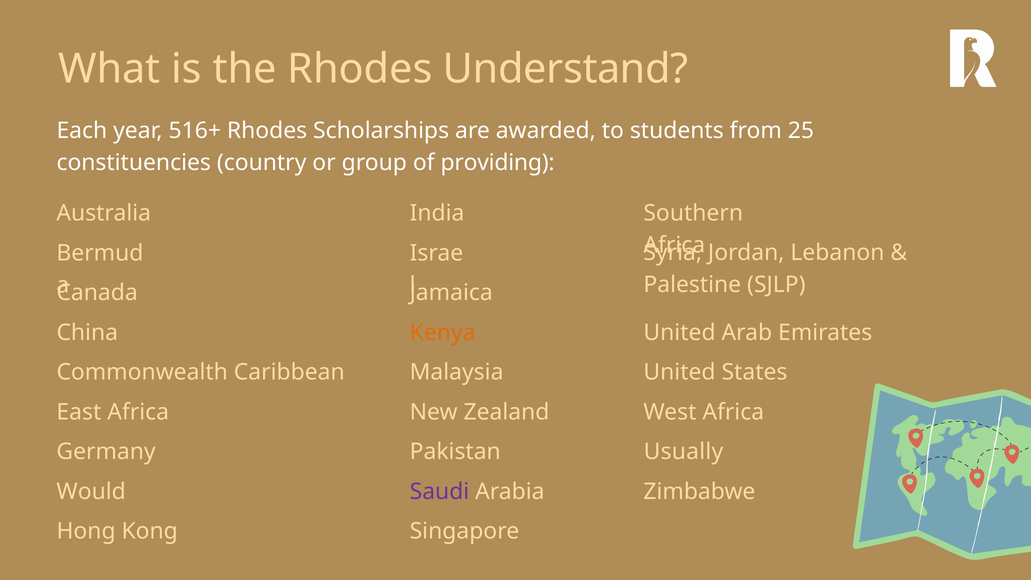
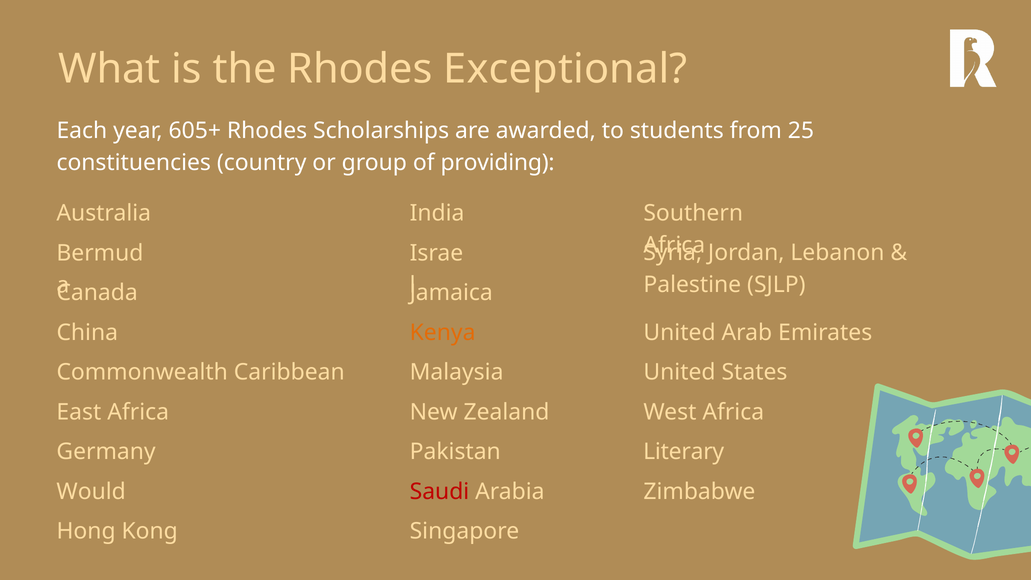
Understand: Understand -> Exceptional (565, 69)
516+: 516+ -> 605+ (195, 131)
Usually: Usually -> Literary (684, 452)
Saudi colour: purple -> red (439, 492)
